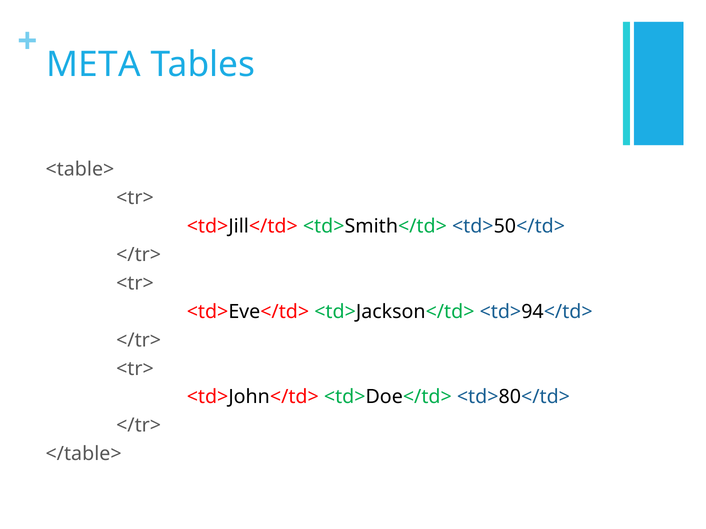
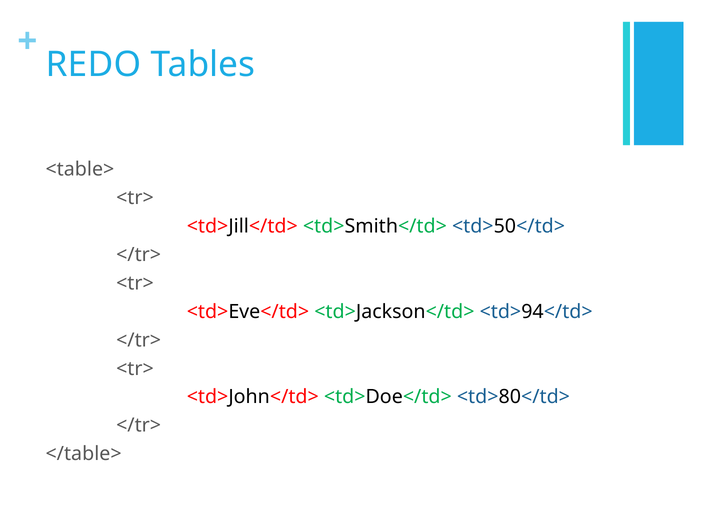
META: META -> REDO (94, 65)
